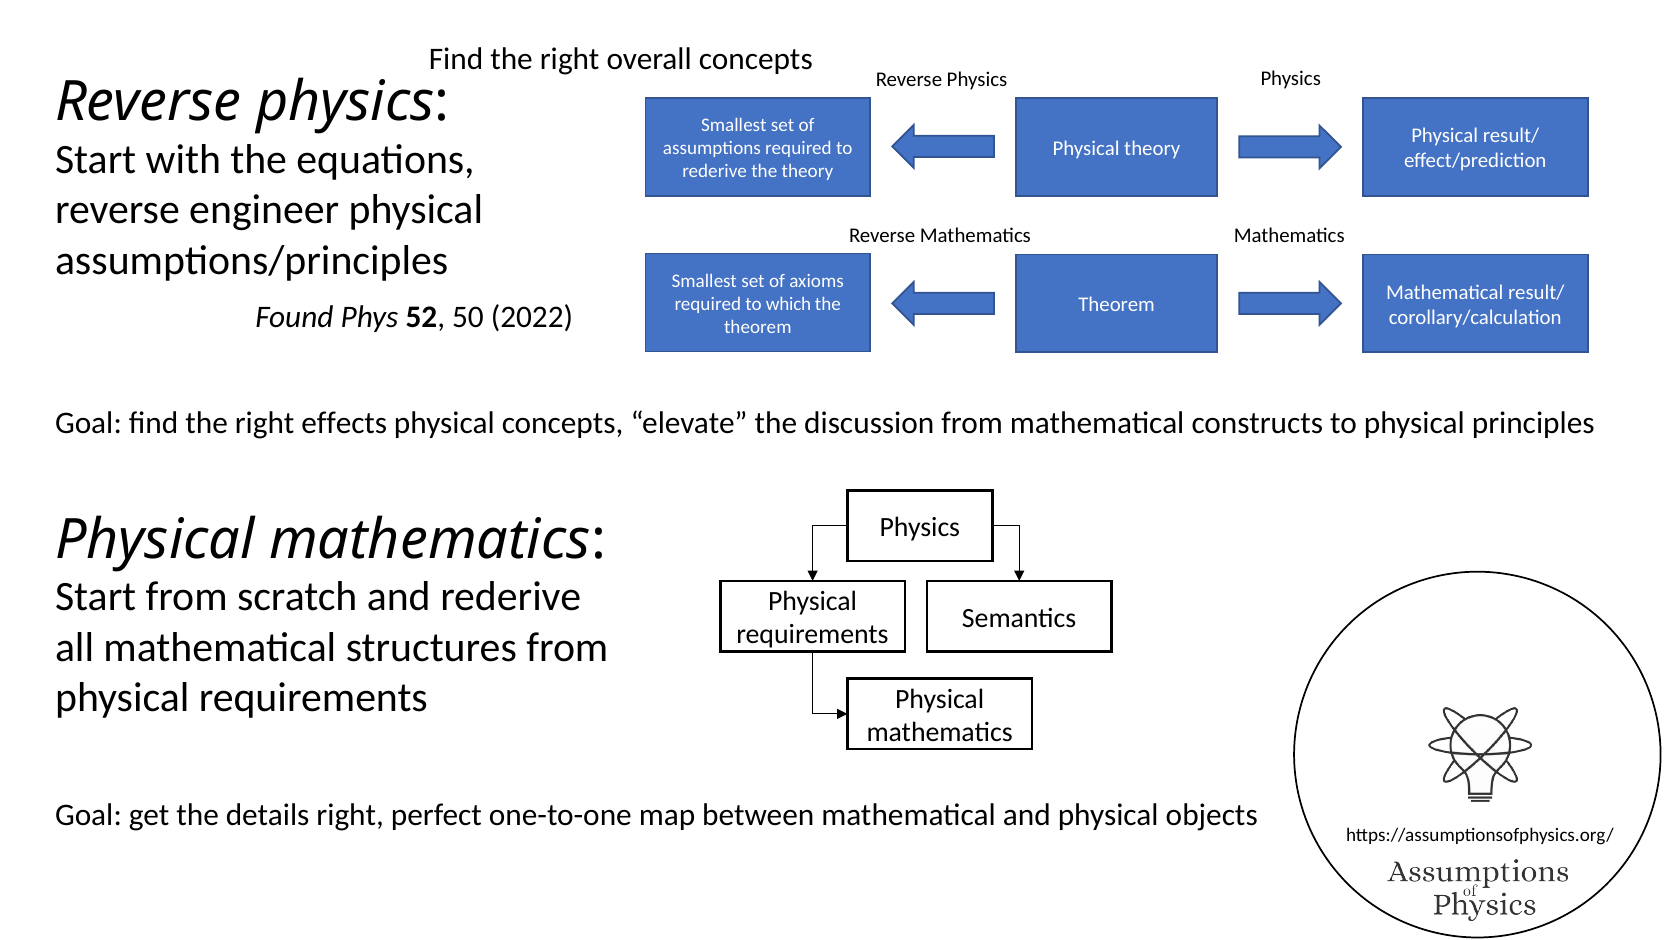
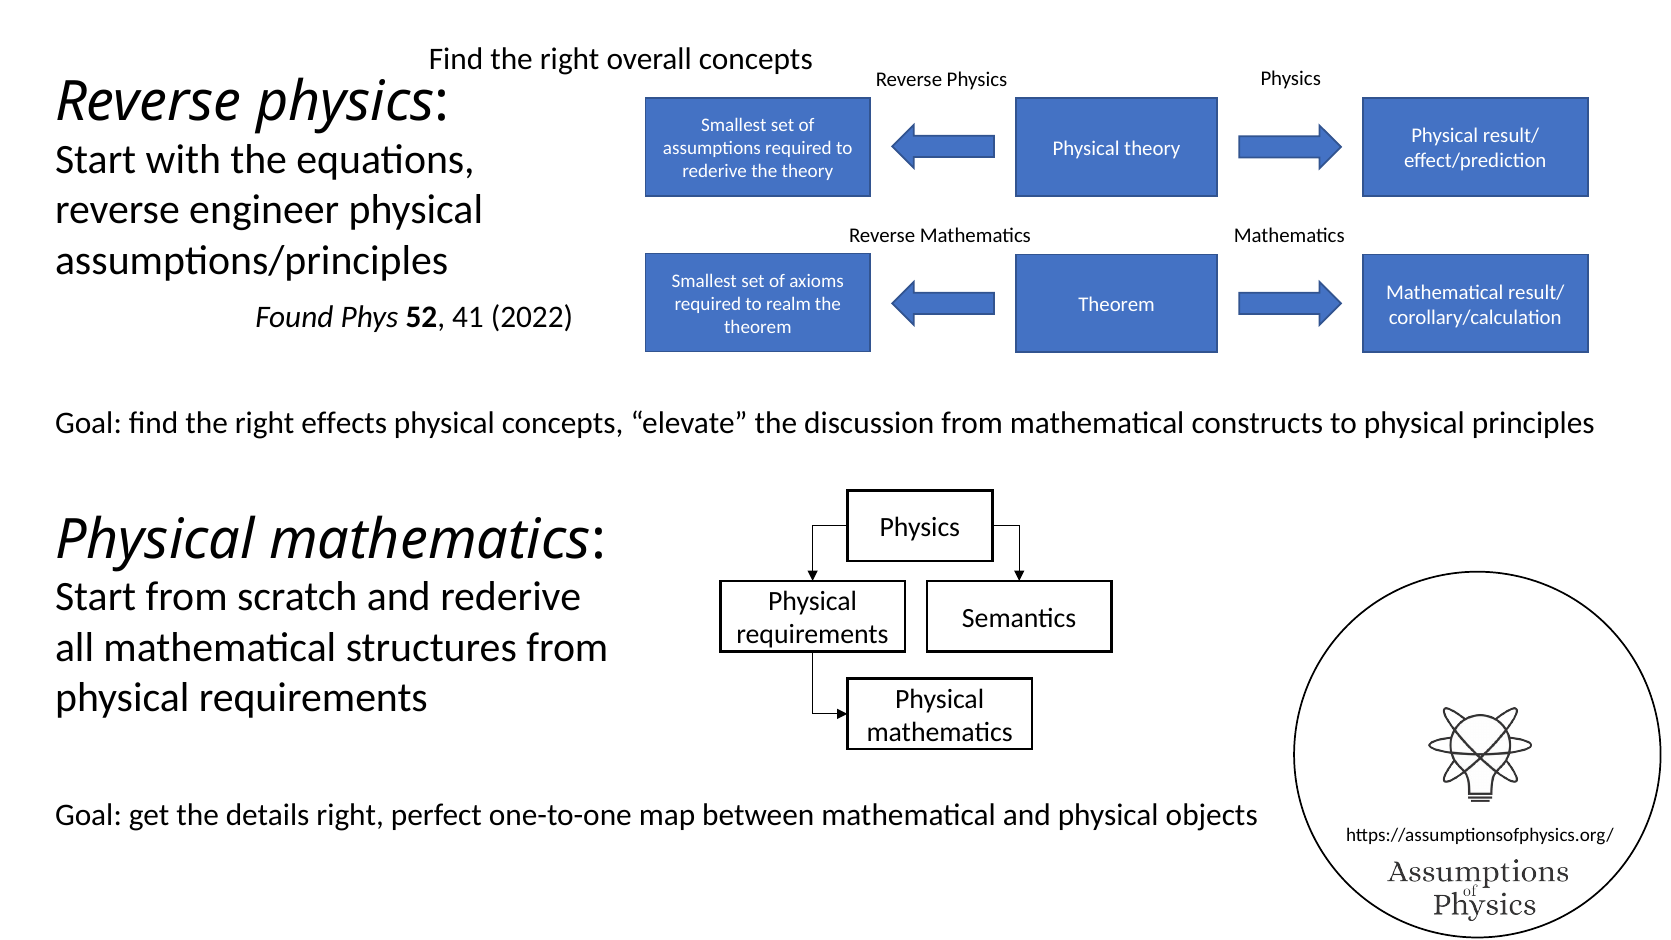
which: which -> realm (788, 304)
50: 50 -> 41 (468, 317)
